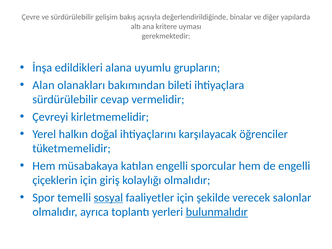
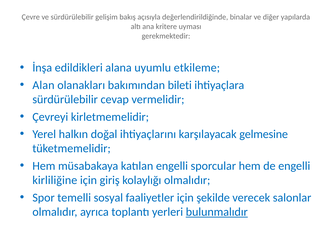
grupların: grupların -> etkileme (197, 68)
öğrenciler: öğrenciler -> gelmesine (264, 134)
çiçeklerin: çiçeklerin -> kirliliğine (55, 180)
sosyal underline: present -> none (108, 198)
